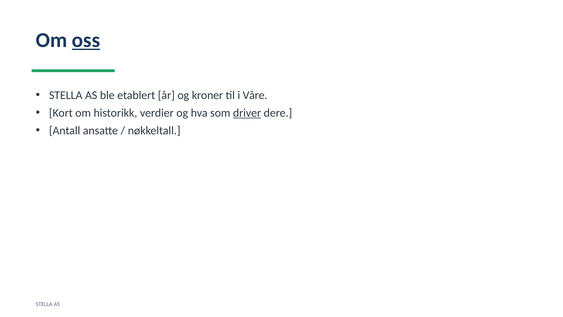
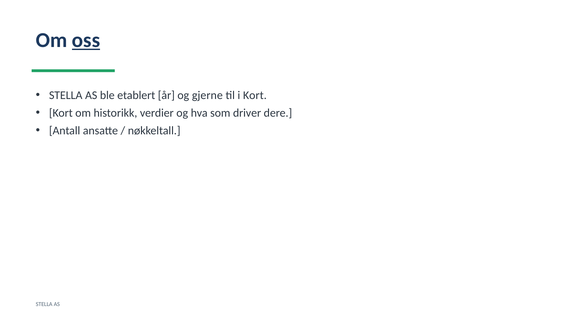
kroner: kroner -> gjerne (207, 95)
i Våre: Våre -> Kort (255, 95)
driver underline: present -> none (247, 113)
